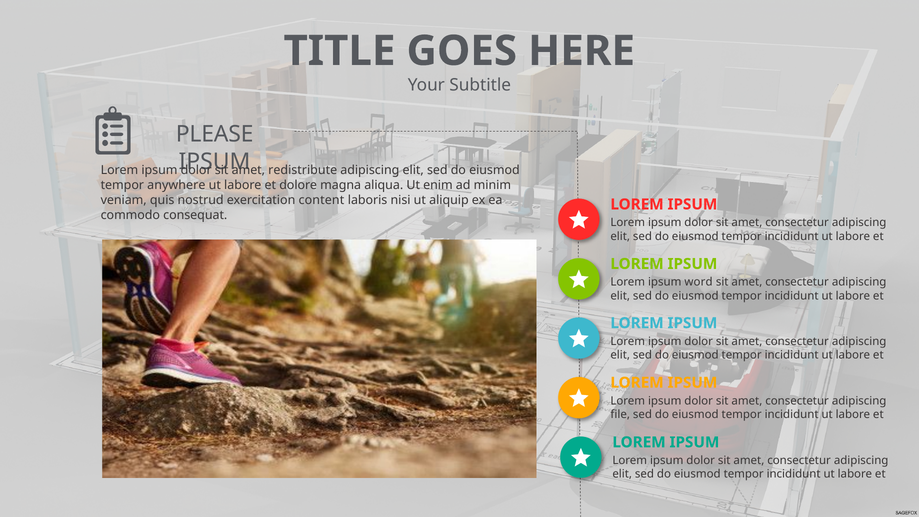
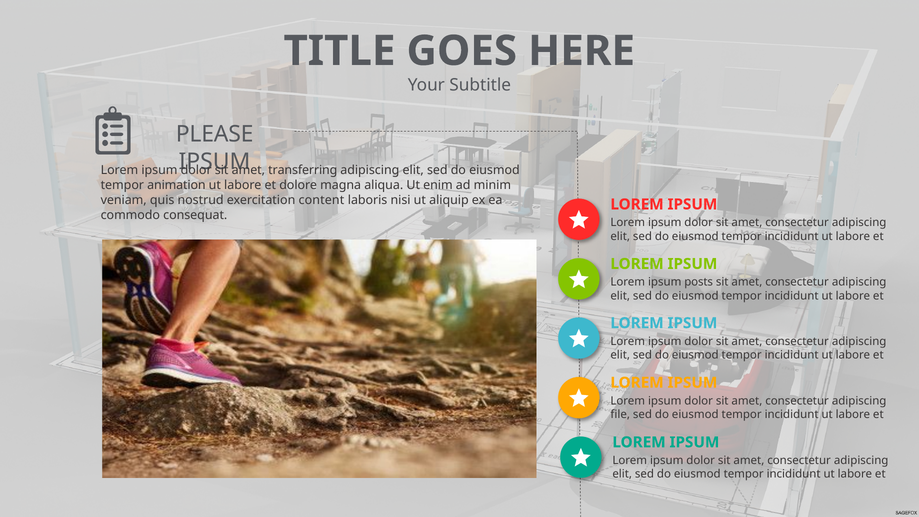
redistribute: redistribute -> transferring (303, 170)
anywhere: anywhere -> animation (176, 185)
word: word -> posts (699, 282)
